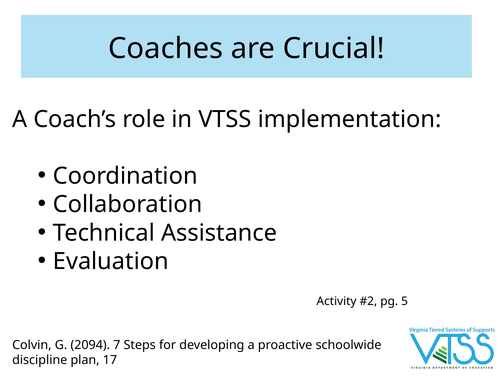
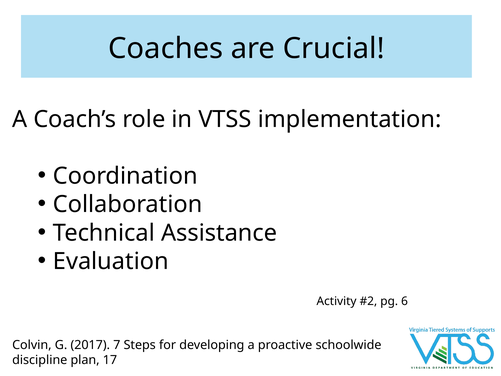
5: 5 -> 6 (405, 301)
2094: 2094 -> 2017 (90, 345)
